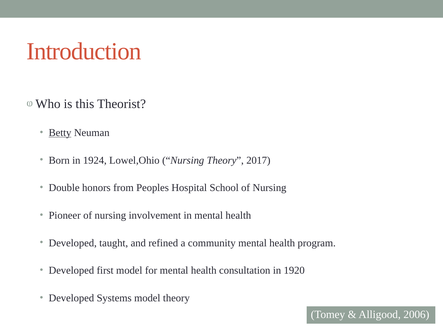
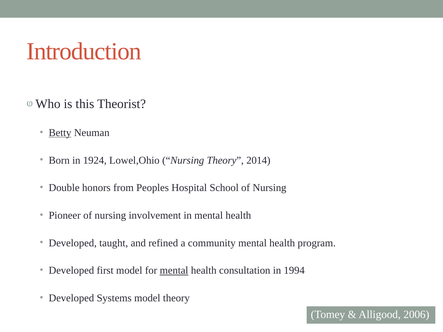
2017: 2017 -> 2014 (258, 160)
mental underline: none -> present (174, 271)
1920: 1920 -> 1994 (294, 271)
